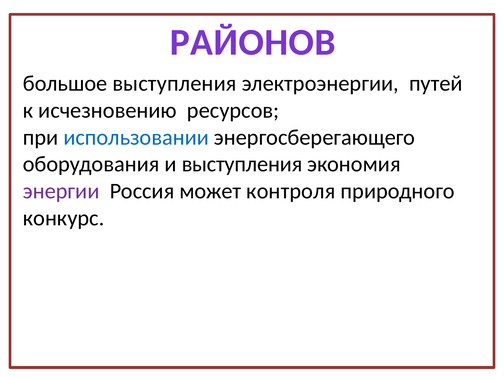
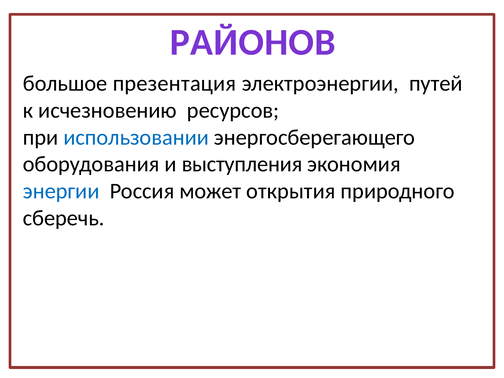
большое выступления: выступления -> презентация (174, 84)
энергии colour: purple -> blue (61, 191)
контроля: контроля -> открытия (291, 191)
конкурс: конкурс -> сберечь (64, 218)
